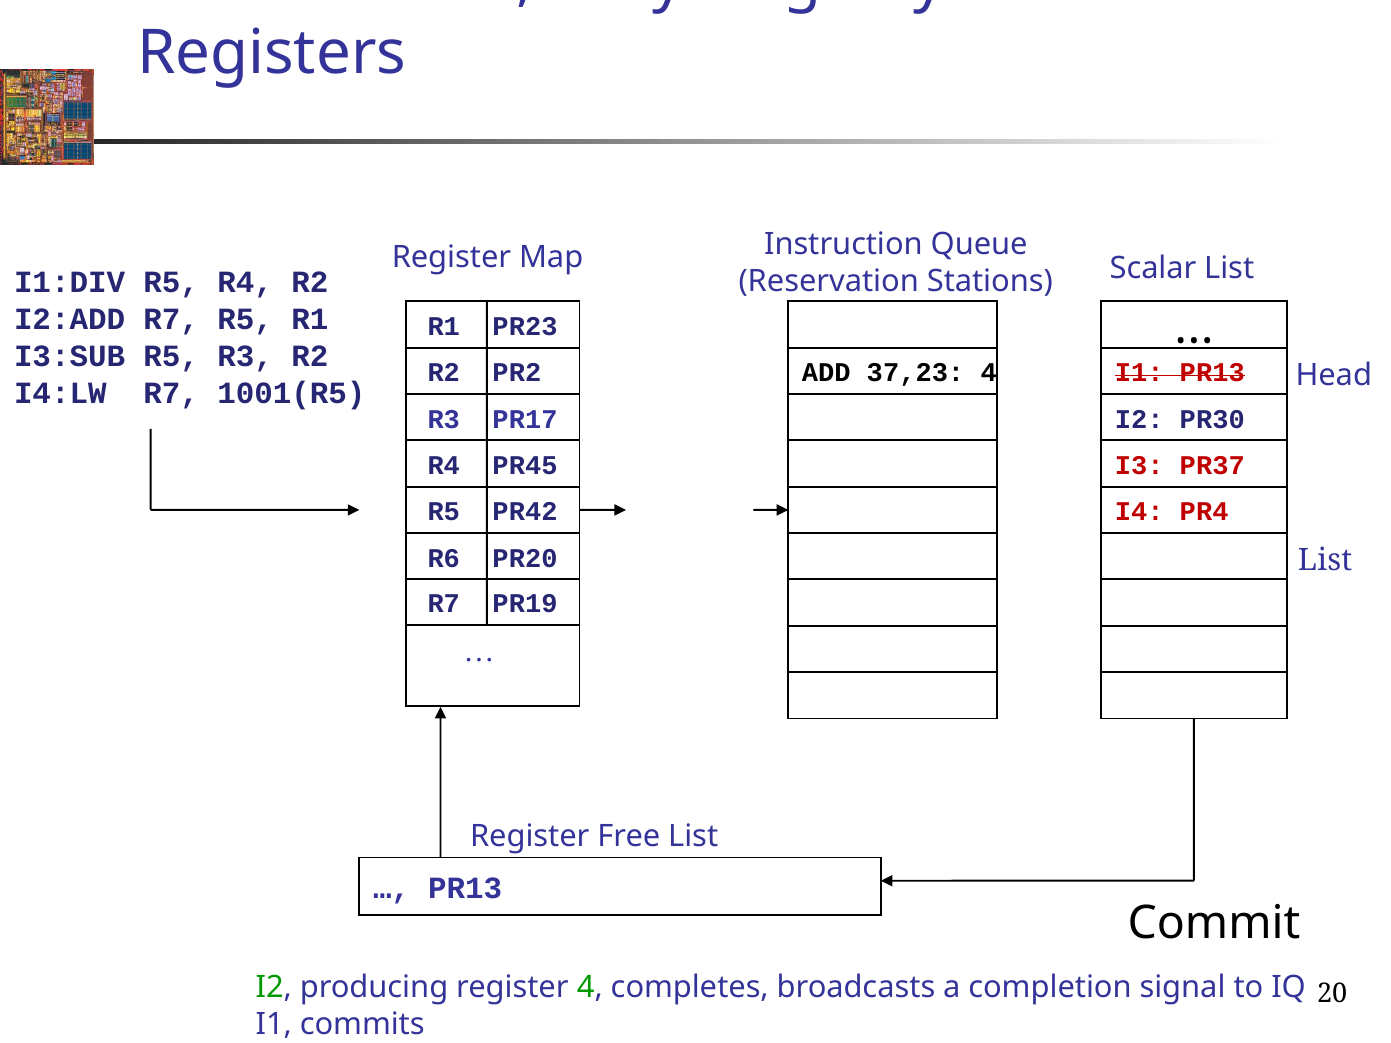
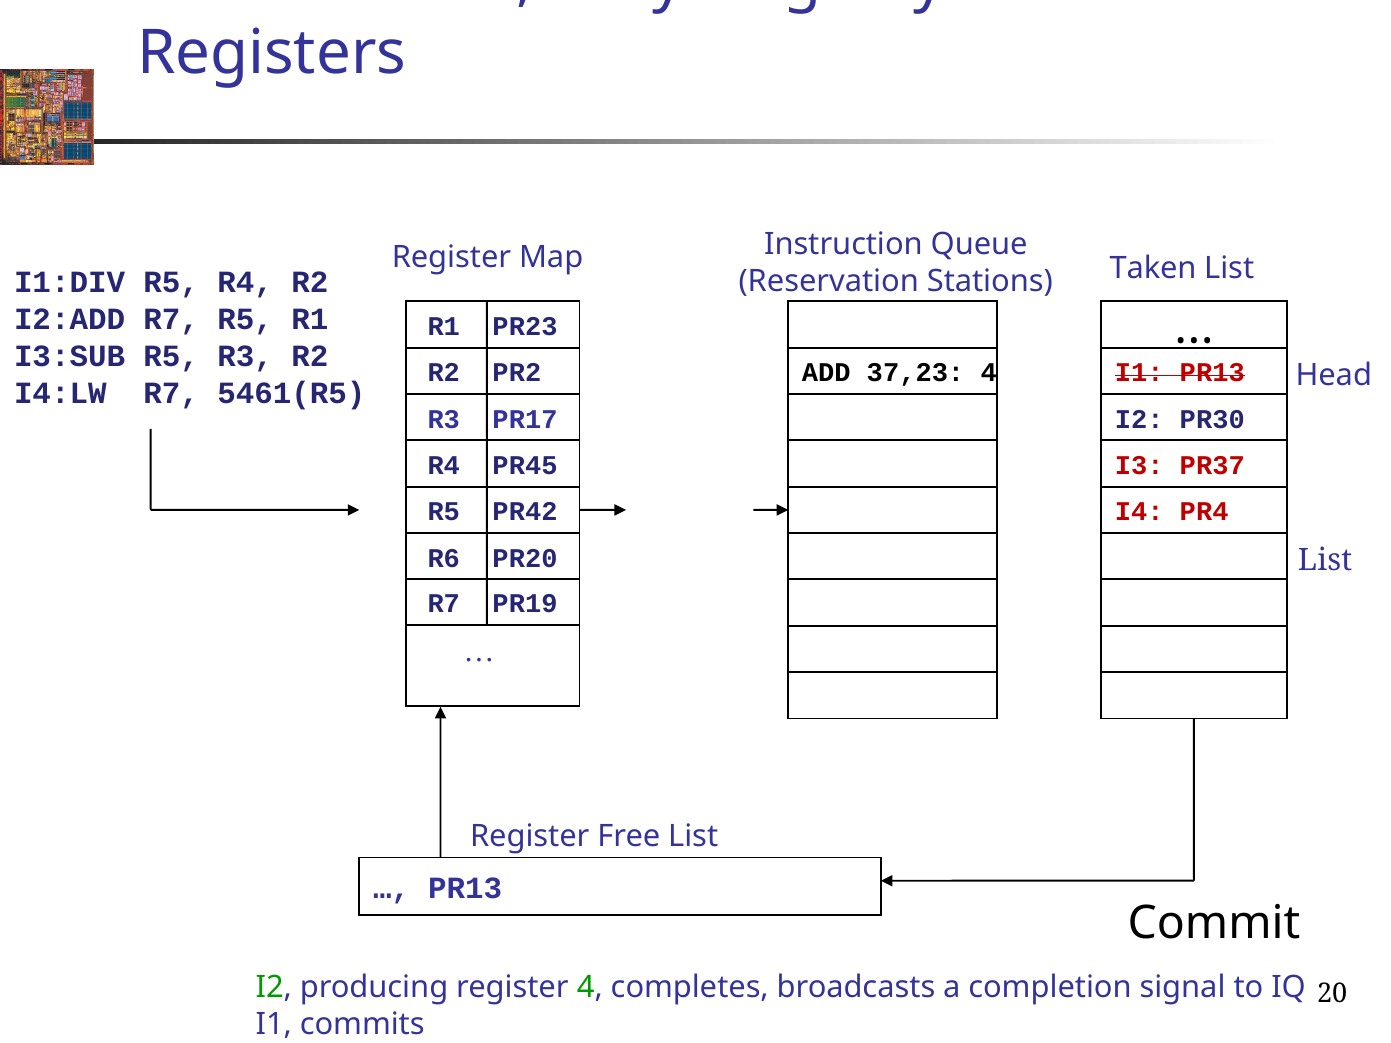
Scalar: Scalar -> Taken (1153, 269)
1001(R5: 1001(R5 -> 5461(R5 (291, 394)
